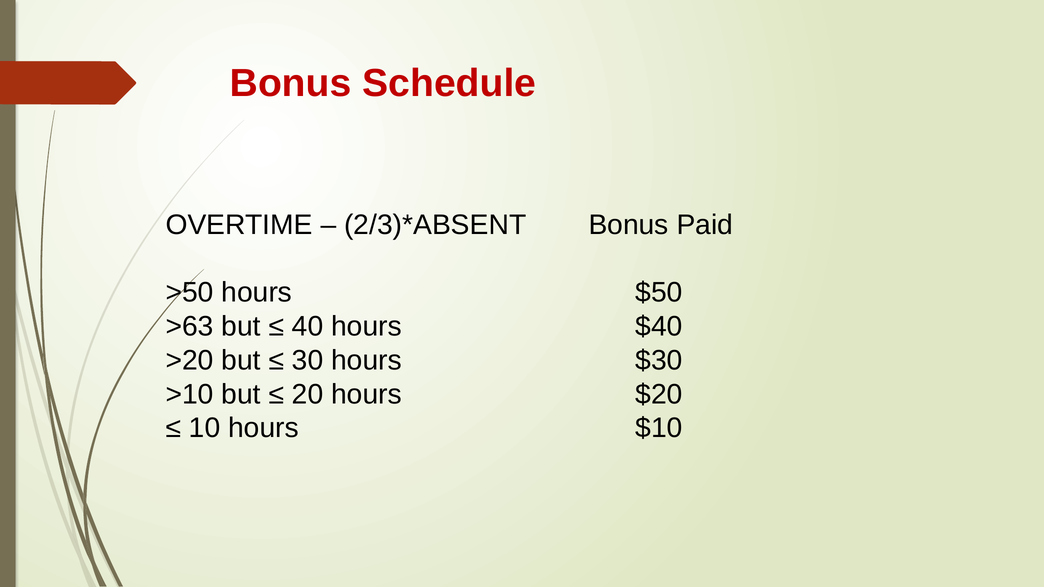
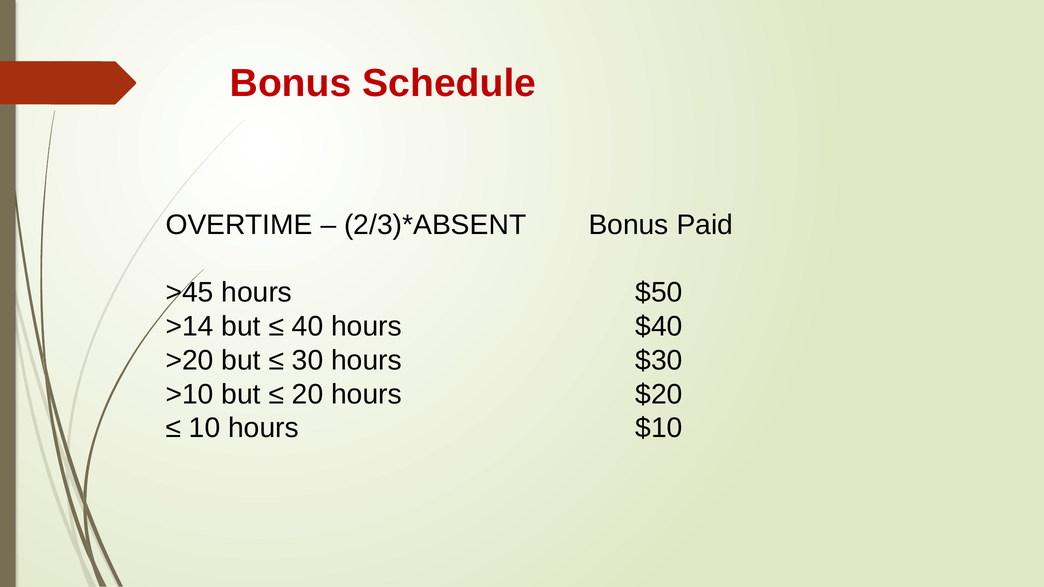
>50: >50 -> >45 (190, 293)
>63: >63 -> >14 (190, 327)
